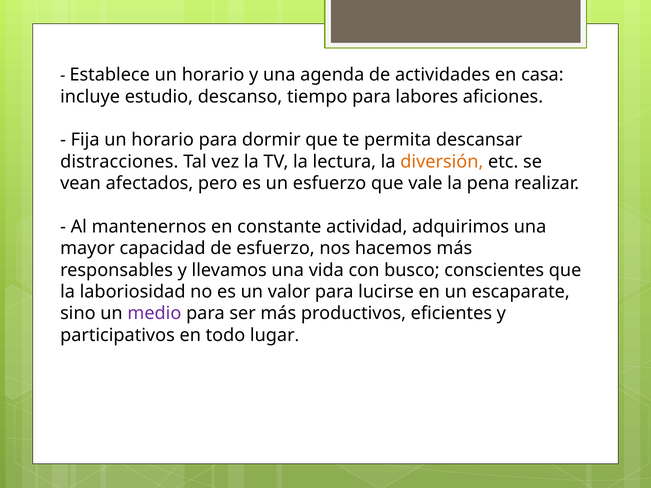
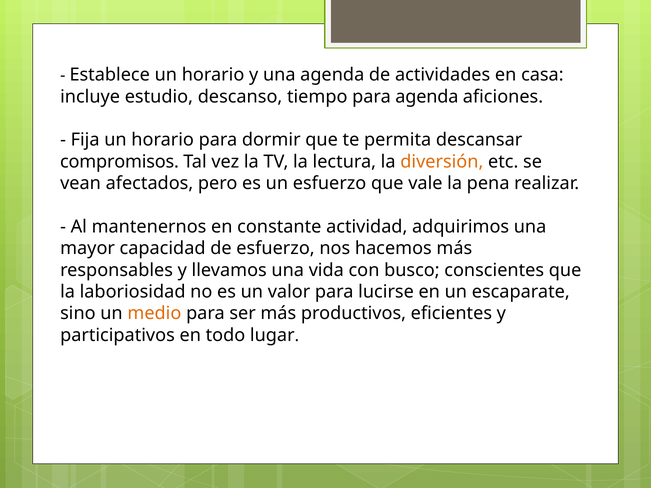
para labores: labores -> agenda (427, 97)
distracciones: distracciones -> compromisos (119, 162)
medio colour: purple -> orange (154, 314)
